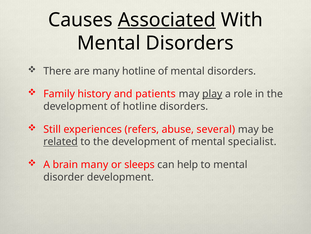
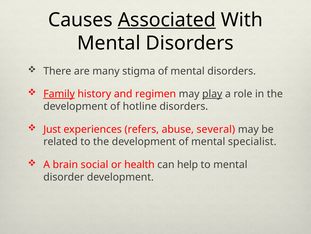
many hotline: hotline -> stigma (139, 71)
Family underline: none -> present (59, 94)
patients: patients -> regimen (156, 94)
Still: Still -> Just (52, 129)
related underline: present -> none (61, 141)
brain many: many -> social (95, 164)
sleeps: sleeps -> health (140, 164)
